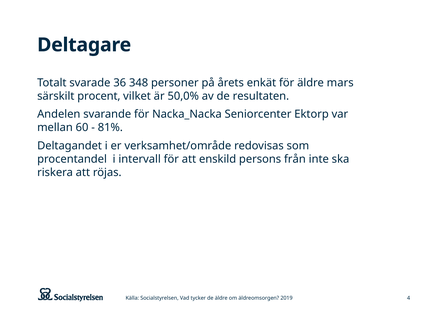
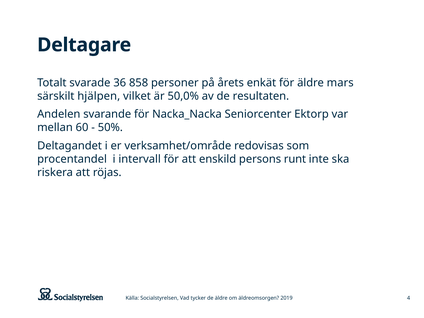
348: 348 -> 858 (139, 83)
procent: procent -> hjälpen (99, 96)
81%: 81% -> 50% (110, 128)
från: från -> runt (295, 159)
